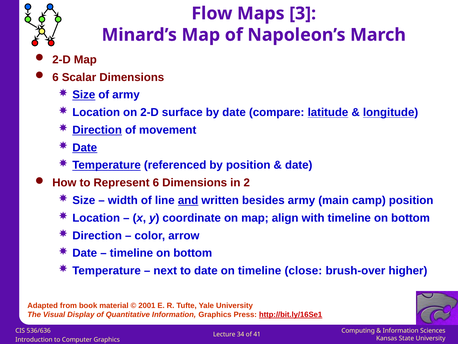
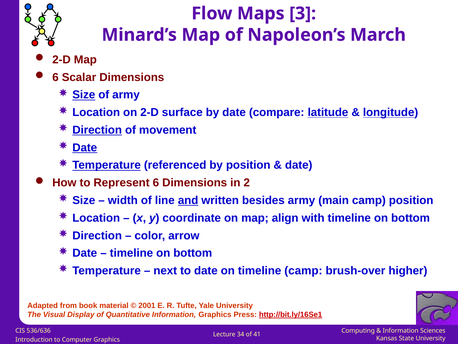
timeline close: close -> camp (303, 270)
